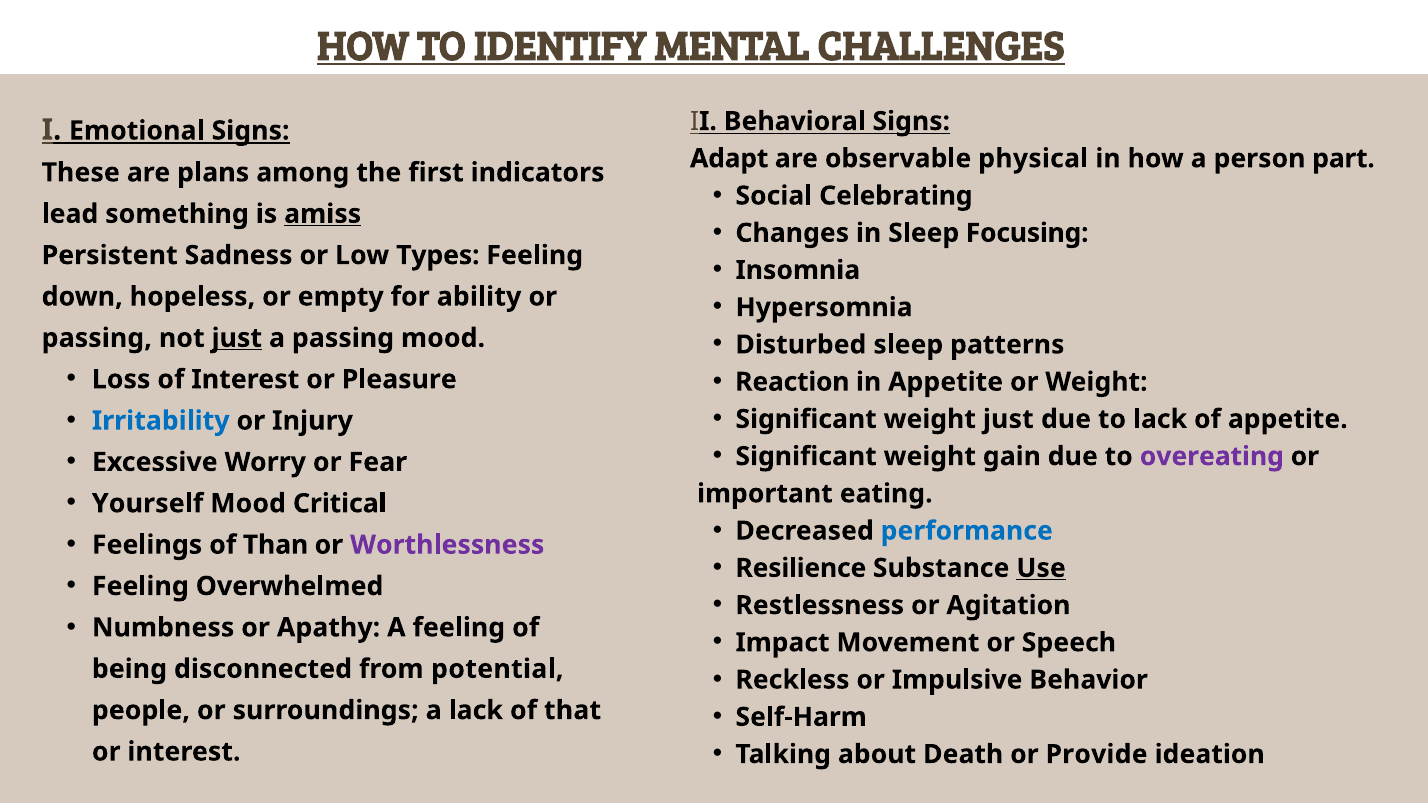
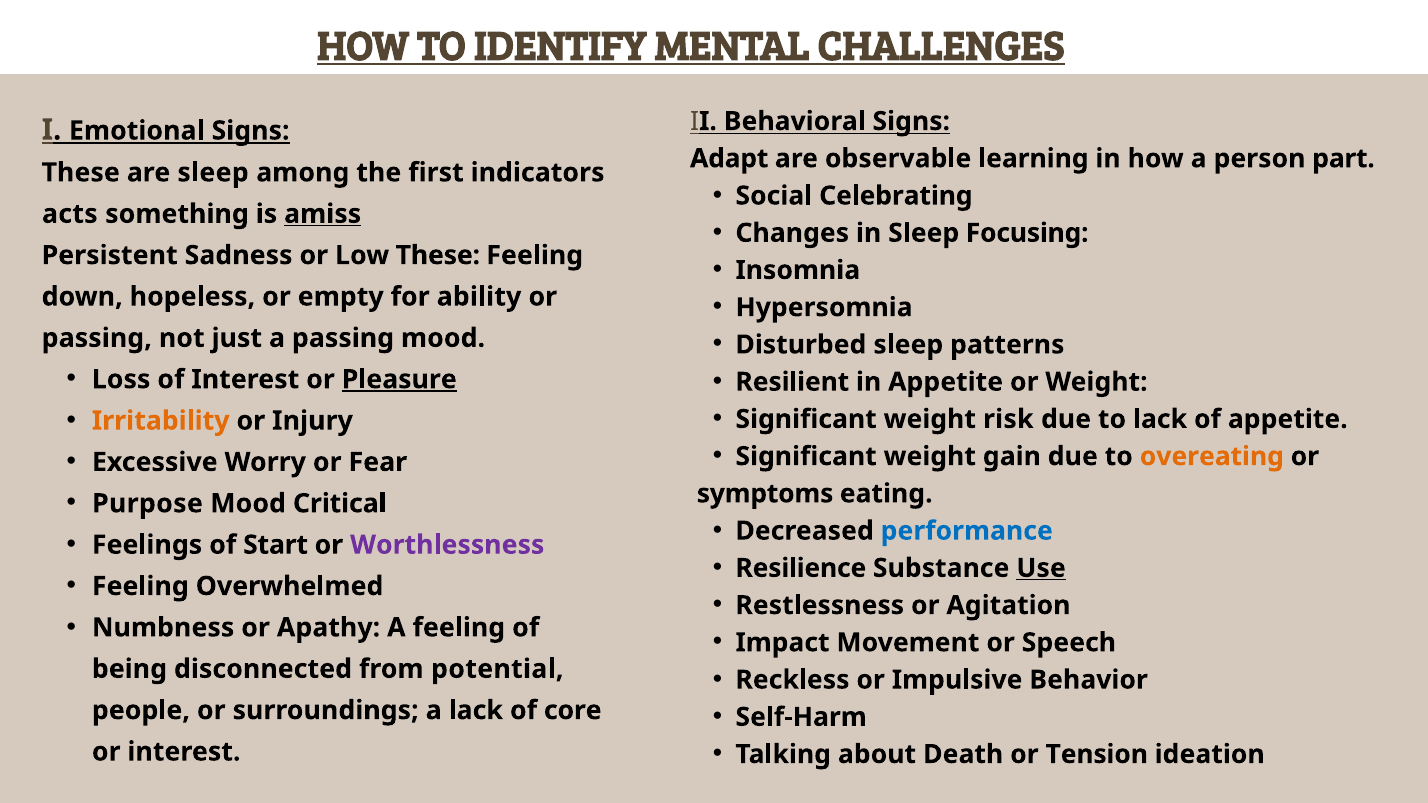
physical: physical -> learning (1033, 159)
are plans: plans -> sleep (213, 173)
lead: lead -> acts (70, 214)
Low Types: Types -> These (438, 255)
just underline: present -> none (237, 338)
Pleasure underline: none -> present (399, 380)
Reaction: Reaction -> Resilient (792, 382)
weight just: just -> risk (1008, 419)
Irritability colour: blue -> orange (161, 421)
overeating colour: purple -> orange (1212, 457)
important: important -> symptoms (765, 494)
Yourself: Yourself -> Purpose (147, 504)
Than: Than -> Start (276, 545)
that: that -> core (573, 711)
Provide: Provide -> Tension (1097, 755)
